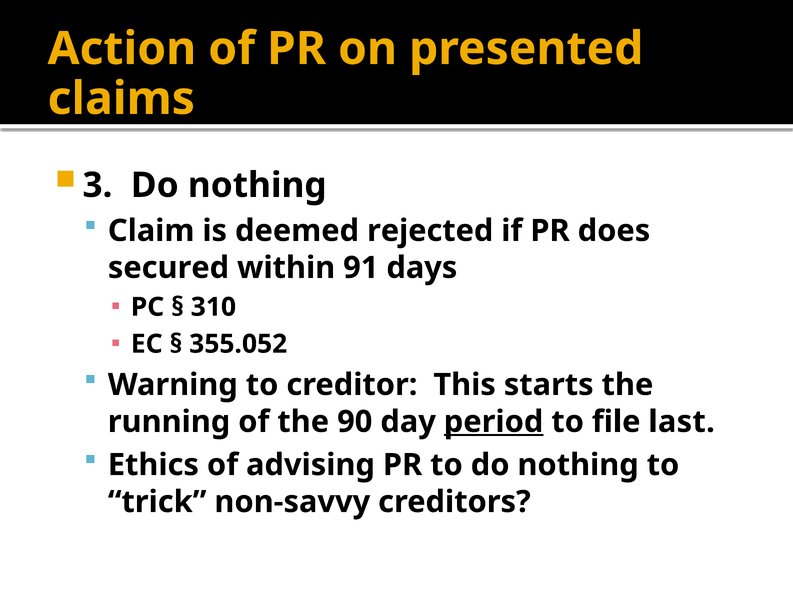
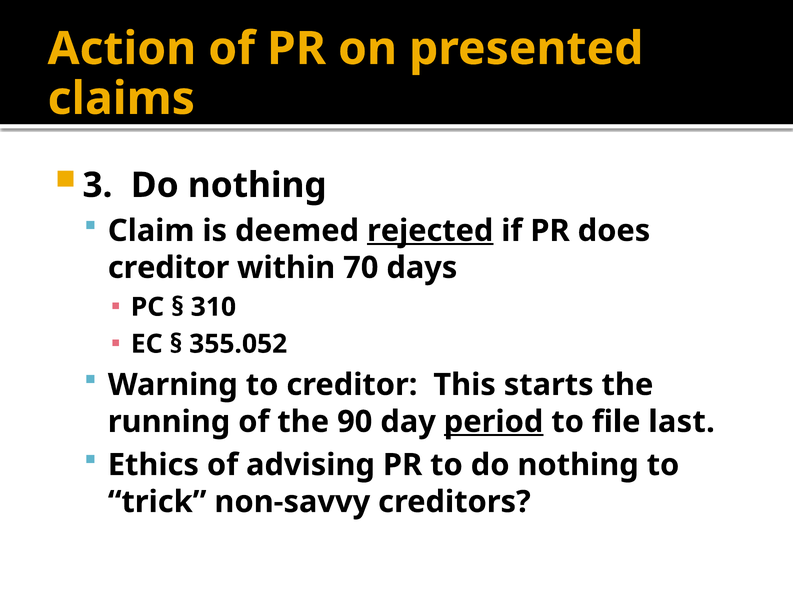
rejected underline: none -> present (430, 231)
secured: secured -> creditor (169, 268)
91: 91 -> 70 (361, 268)
